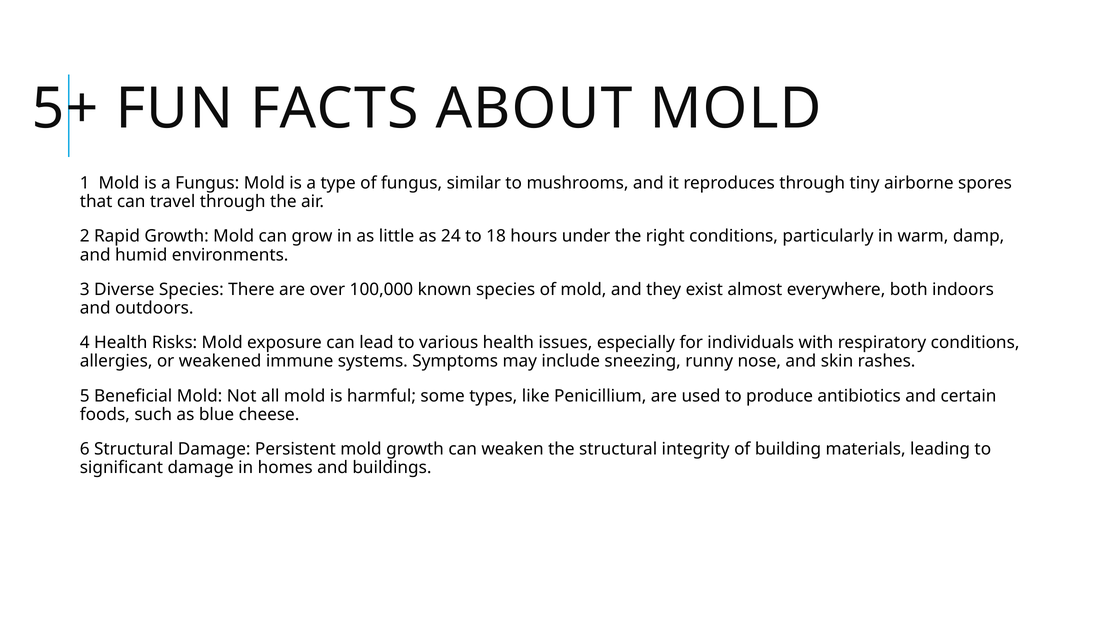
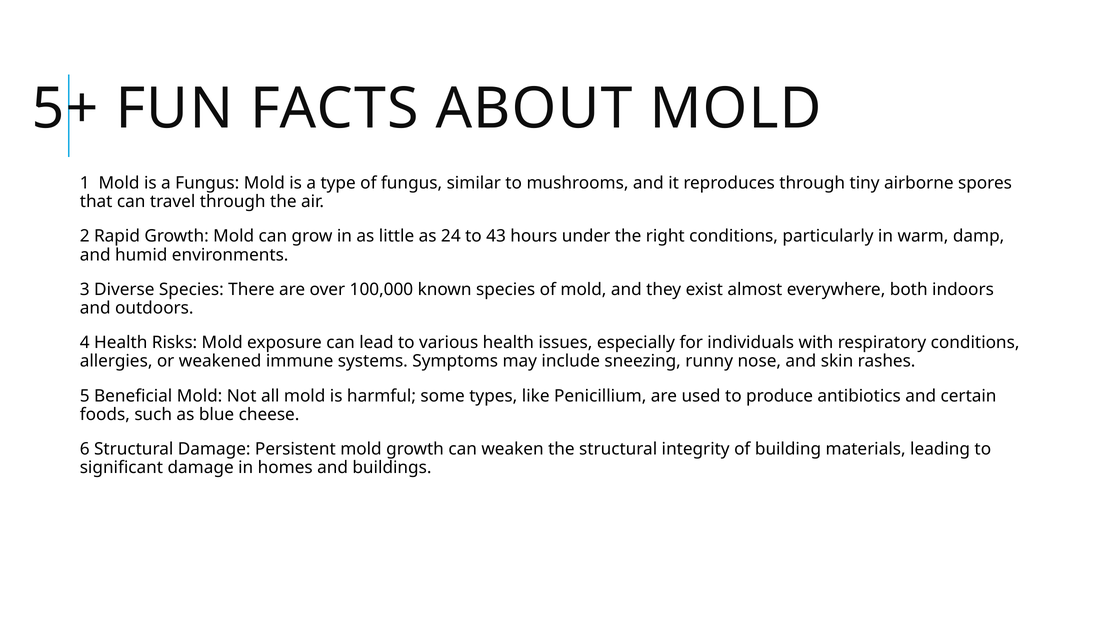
18: 18 -> 43 (496, 236)
